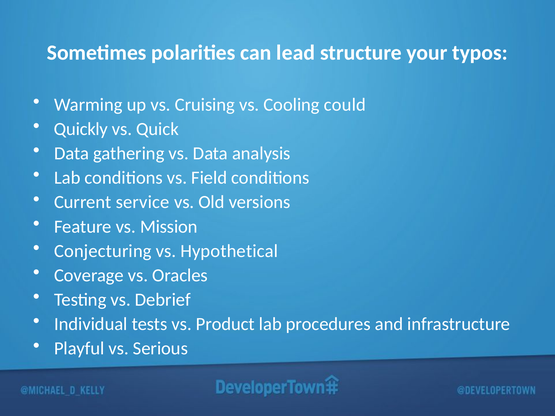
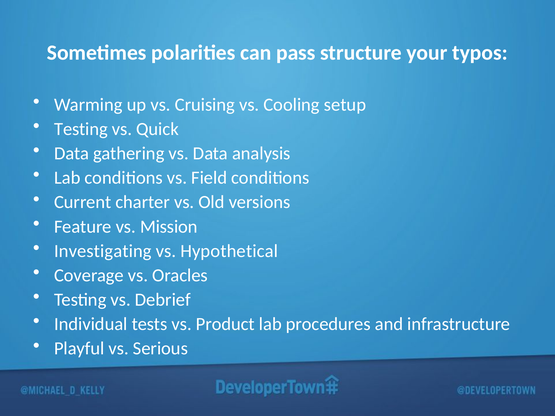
lead: lead -> pass (296, 53)
could: could -> setup (345, 105)
Quickly: Quickly -> Testing (81, 129)
service: service -> charter (143, 202)
Conjecturing: Conjecturing -> Investigating (103, 251)
